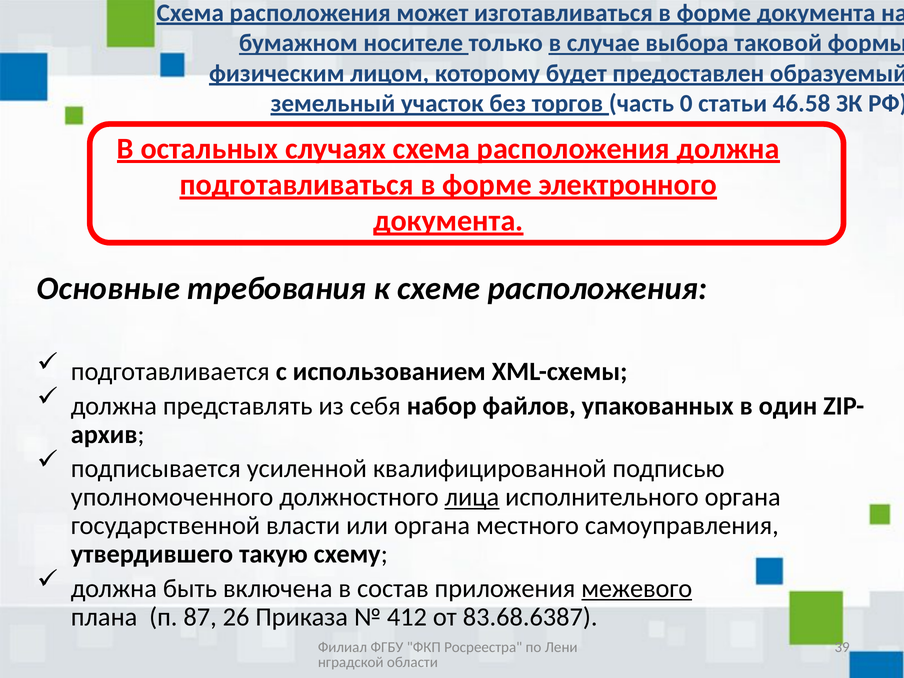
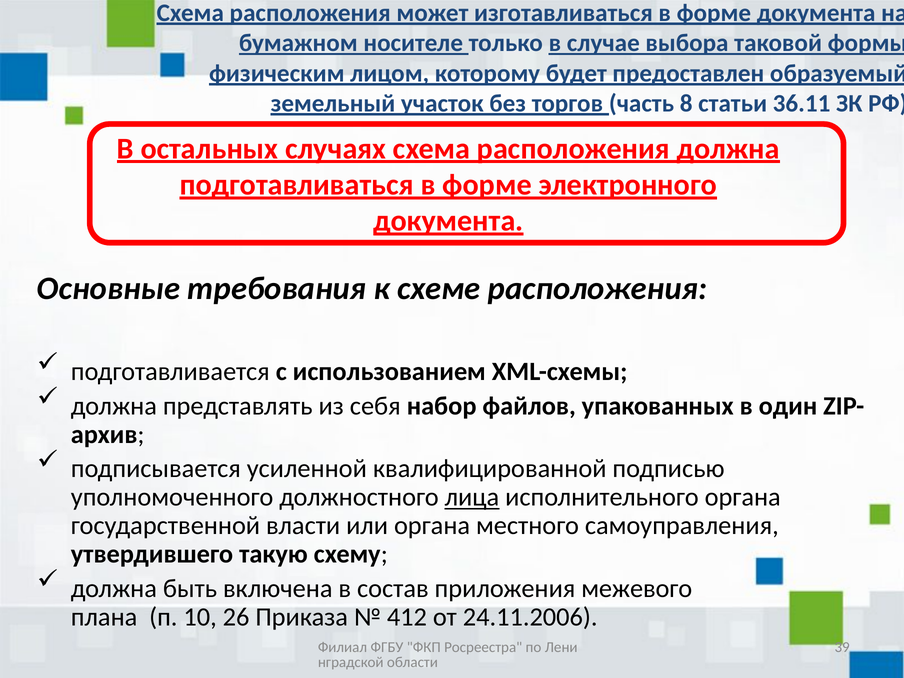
0: 0 -> 8 (686, 103)
46.58: 46.58 -> 36.11 (802, 103)
межевого underline: present -> none (637, 589)
87: 87 -> 10 (200, 617)
83.68.6387: 83.68.6387 -> 24.11.2006 (530, 617)
